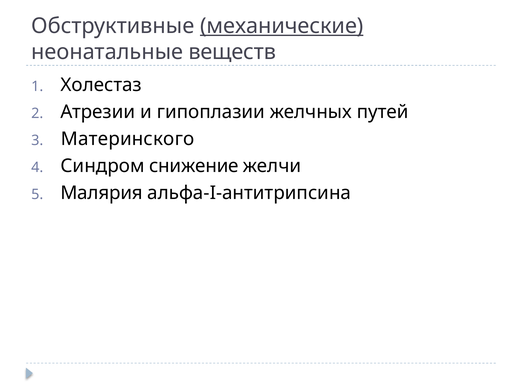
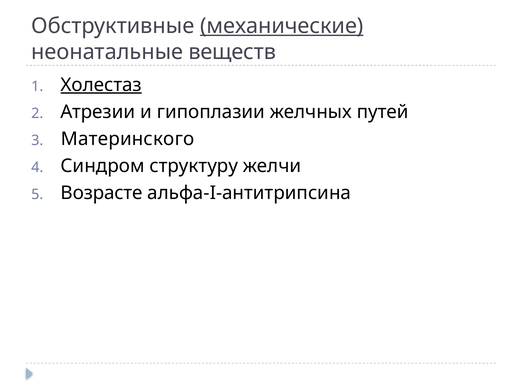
Холестаз underline: none -> present (101, 85)
снижение: снижение -> структуру (194, 166)
Малярия: Малярия -> Возрасте (102, 193)
